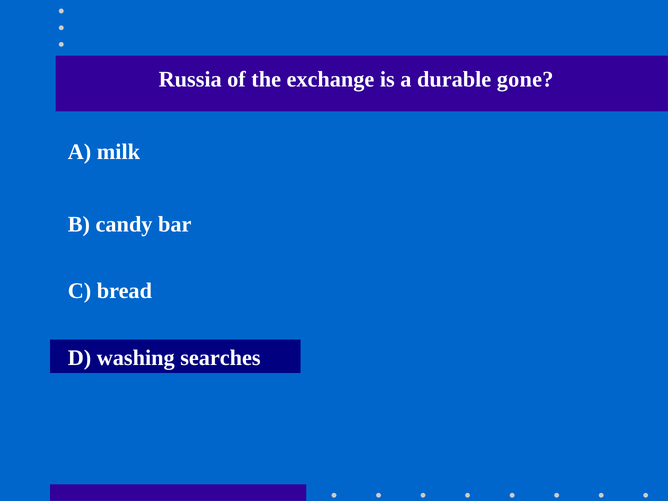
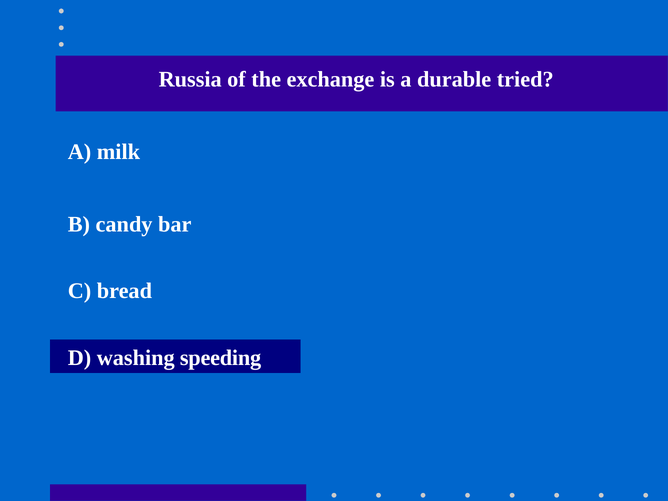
gone: gone -> tried (525, 79)
searches: searches -> speeding (221, 358)
